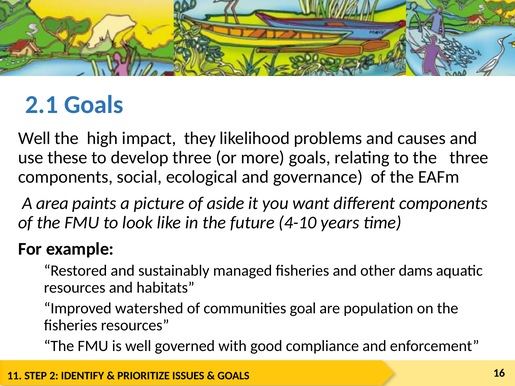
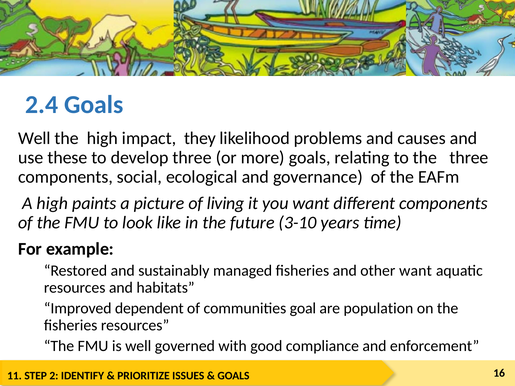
2.1: 2.1 -> 2.4 (42, 105)
A area: area -> high (52, 203)
aside: aside -> living (226, 203)
4-10: 4-10 -> 3-10 (298, 223)
other dams: dams -> want (416, 271)
watershed: watershed -> dependent (149, 308)
